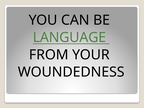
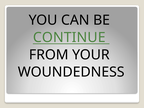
LANGUAGE: LANGUAGE -> CONTINUE (69, 37)
